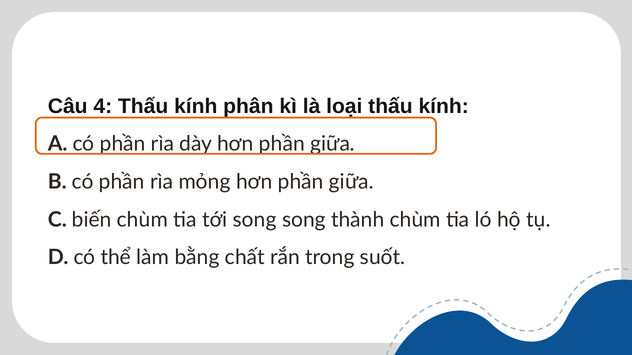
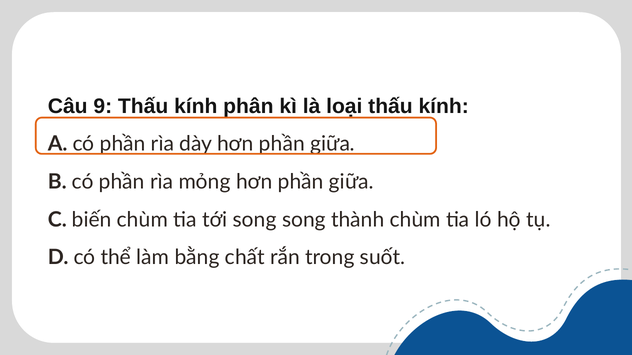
4: 4 -> 9 (103, 106)
